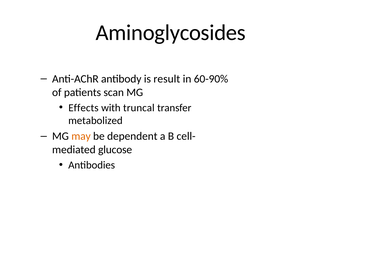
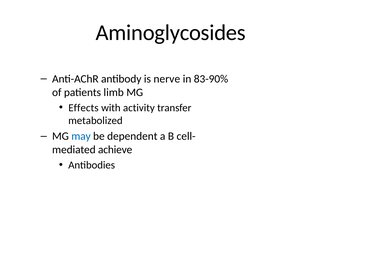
result: result -> nerve (167, 79)
60-90%: 60-90% -> 83-90% (211, 79)
scan: scan -> limb (114, 92)
truncal: truncal -> activity (139, 108)
may colour: orange -> blue (81, 136)
glucose: glucose -> achieve (115, 150)
